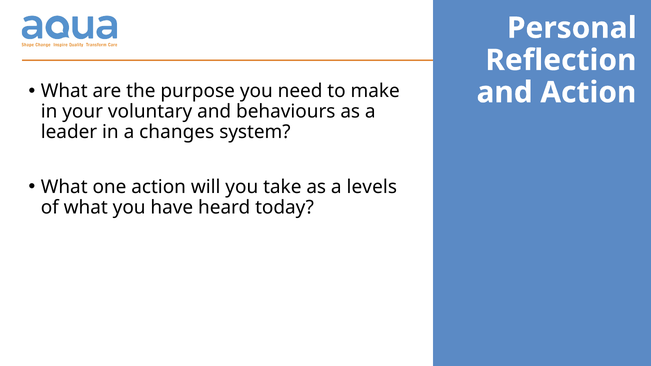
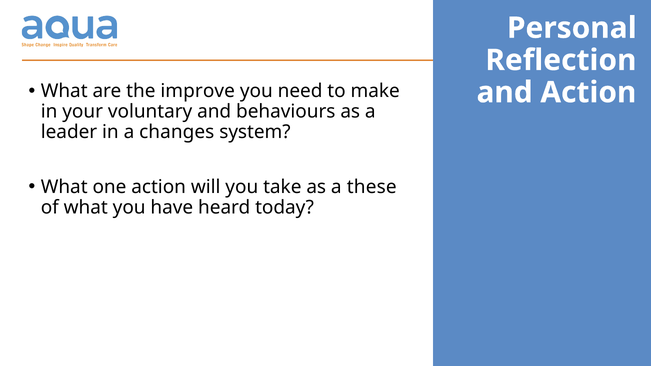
purpose: purpose -> improve (198, 91)
levels: levels -> these (372, 187)
